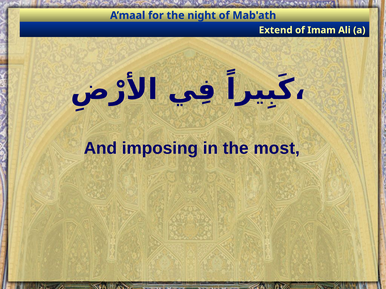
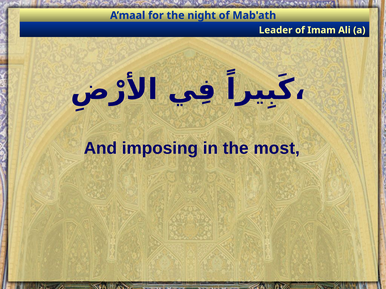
Extend: Extend -> Leader (276, 30)
